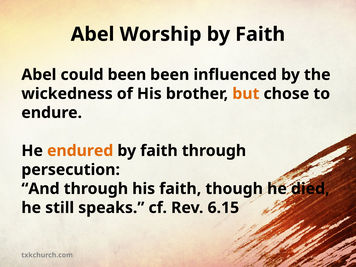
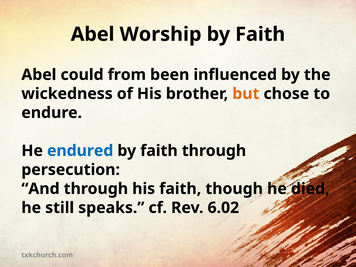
could been: been -> from (127, 75)
endured colour: orange -> blue (80, 151)
6.15: 6.15 -> 6.02 (223, 208)
